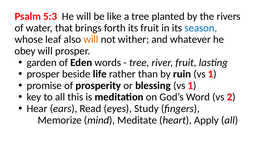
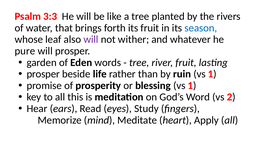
5:3: 5:3 -> 3:3 (50, 16)
will colour: orange -> purple (91, 39)
obey: obey -> pure (25, 51)
